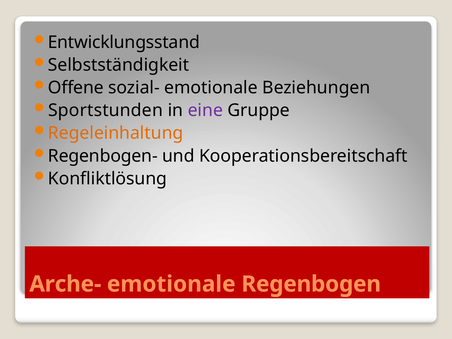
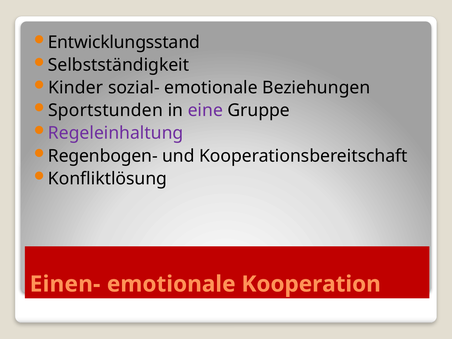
Offene: Offene -> Kinder (76, 88)
Regeleinhaltung colour: orange -> purple (116, 133)
Arche-: Arche- -> Einen- (65, 284)
Regenbogen: Regenbogen -> Kooperation (311, 284)
